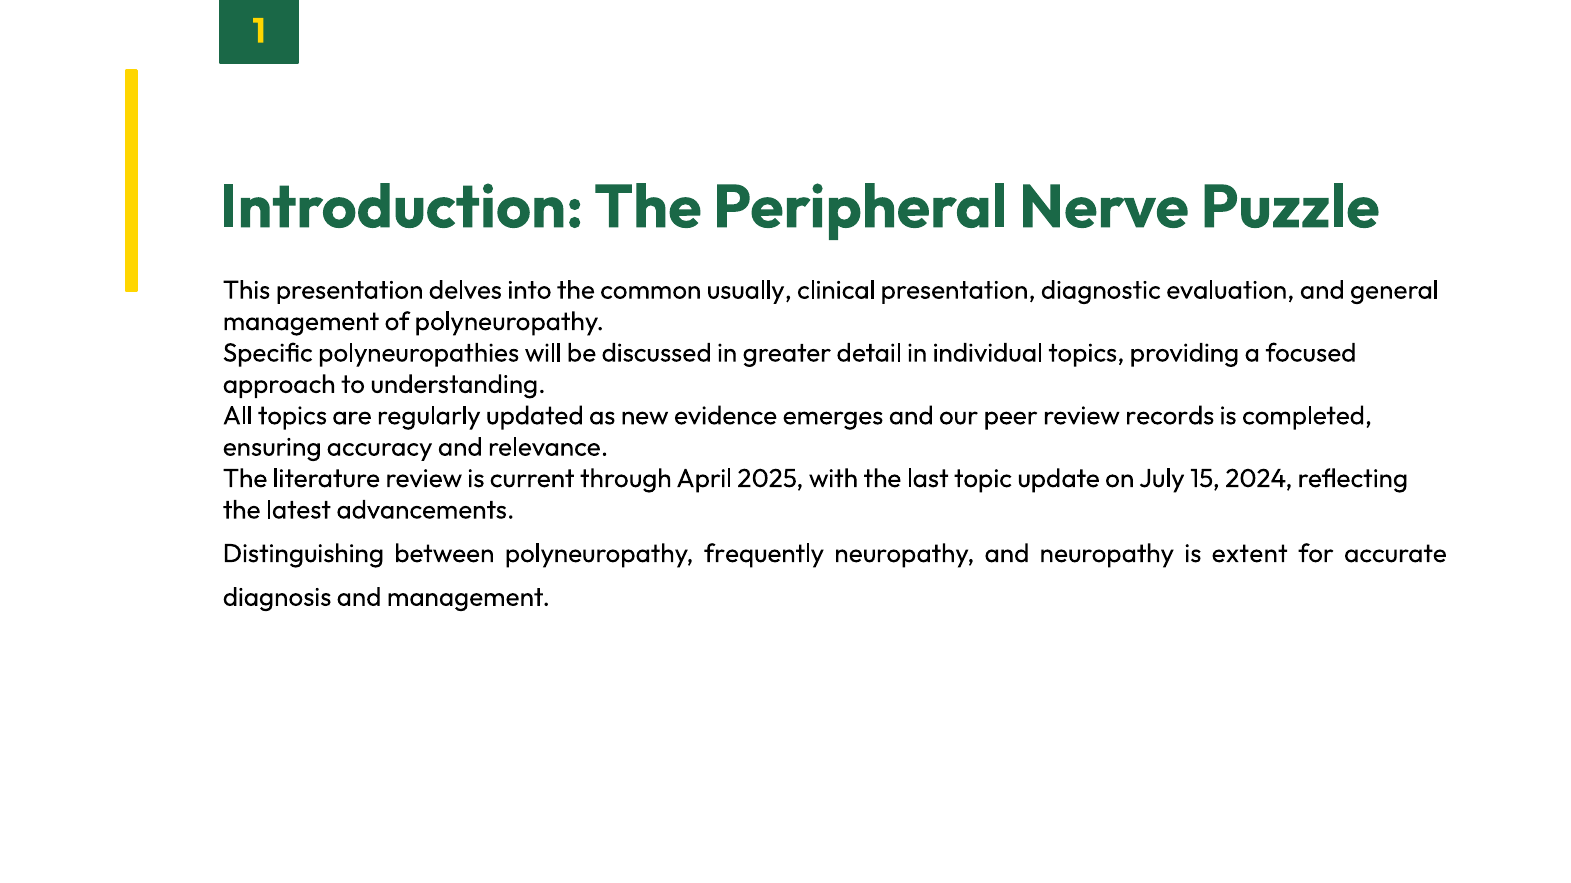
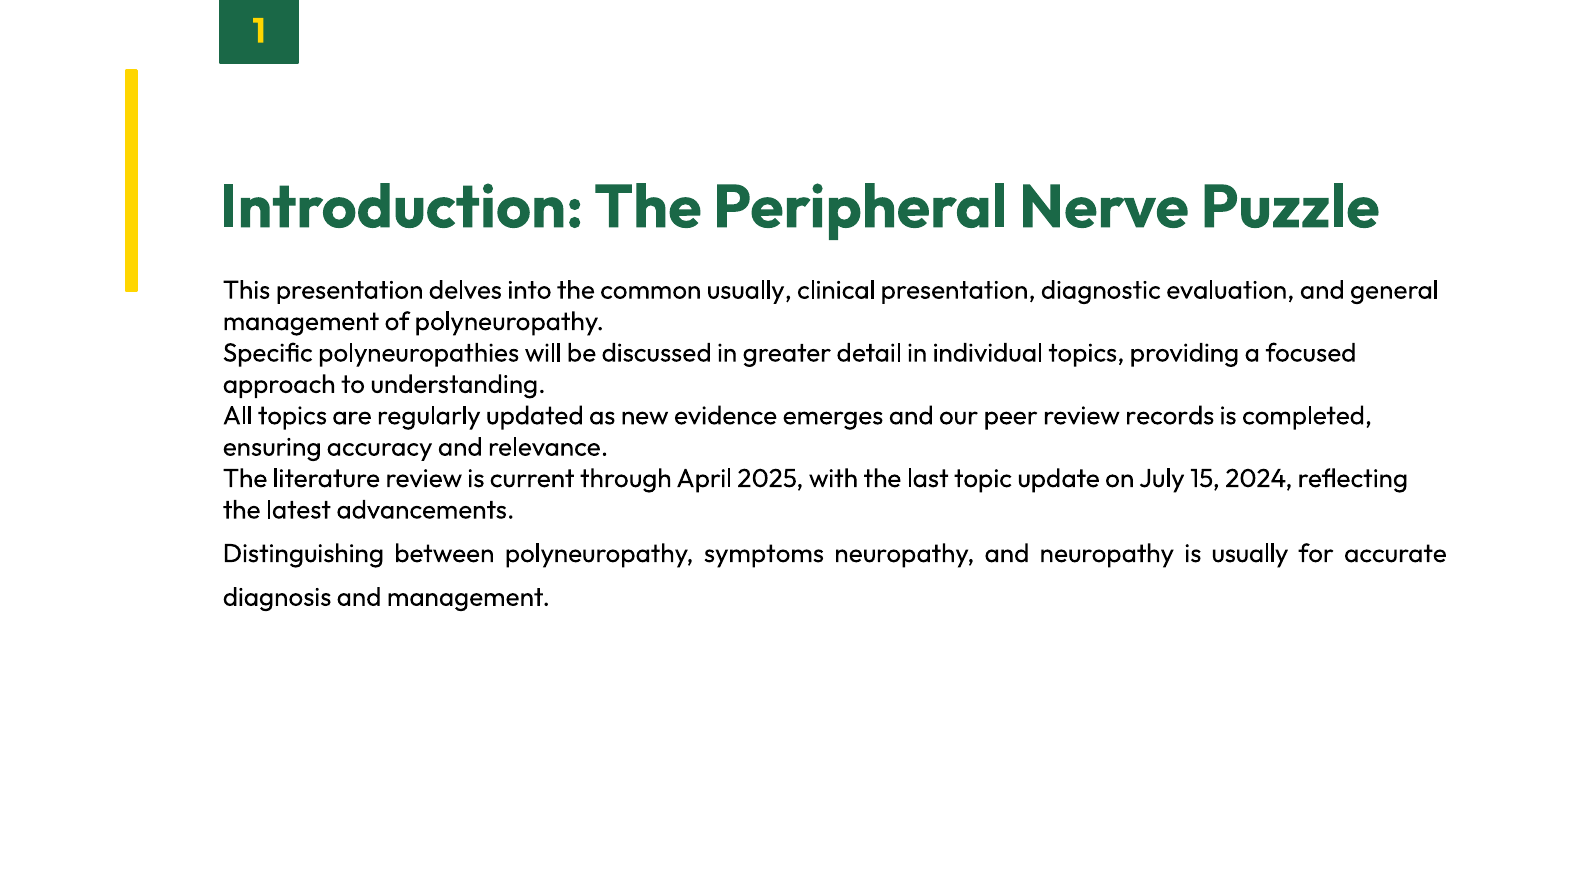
frequently: frequently -> symptoms (764, 554)
is extent: extent -> usually (1250, 554)
